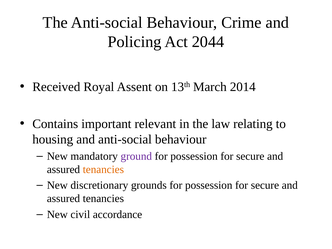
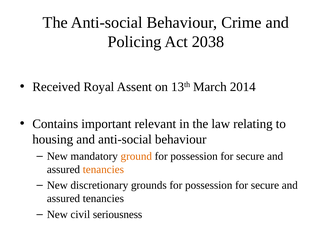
2044: 2044 -> 2038 (208, 42)
ground colour: purple -> orange (136, 156)
accordance: accordance -> seriousness (118, 214)
